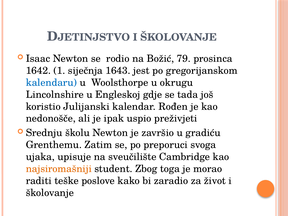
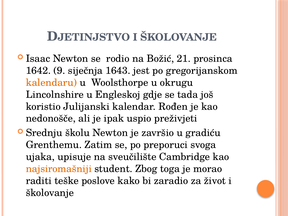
79: 79 -> 21 (184, 59)
1: 1 -> 9 (59, 71)
kalendaru colour: blue -> orange (51, 83)
